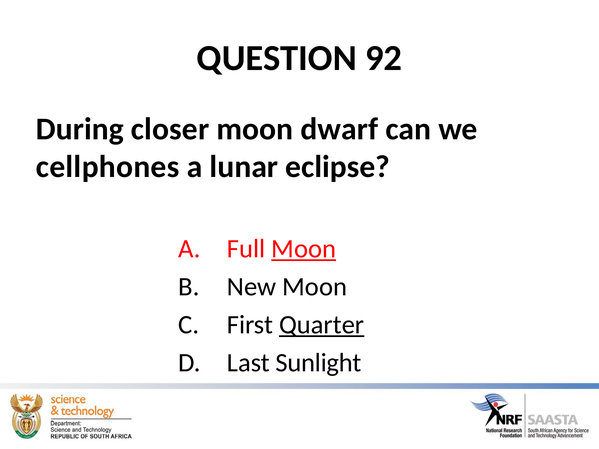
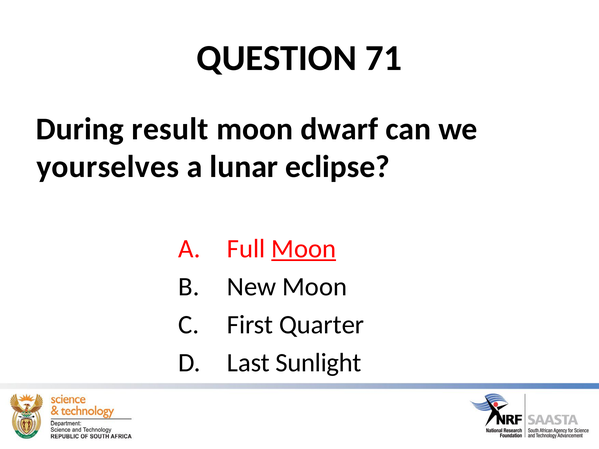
92: 92 -> 71 (384, 58)
closer: closer -> result (170, 129)
cellphones: cellphones -> yourselves (108, 167)
Quarter underline: present -> none (322, 325)
